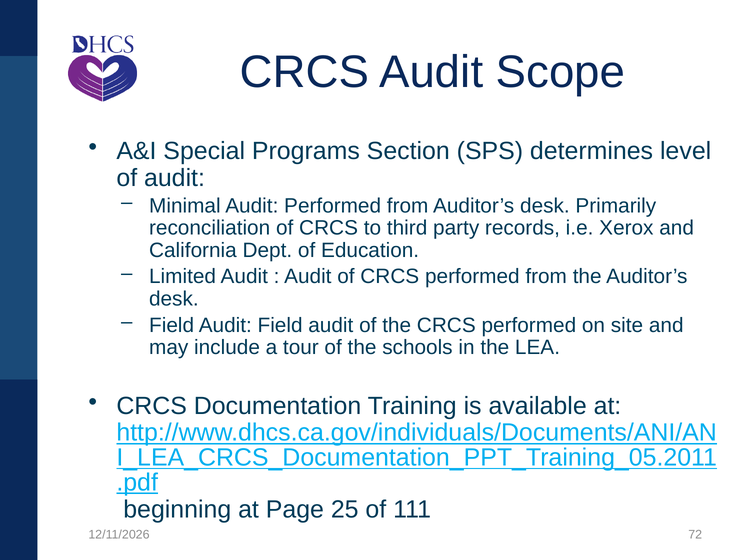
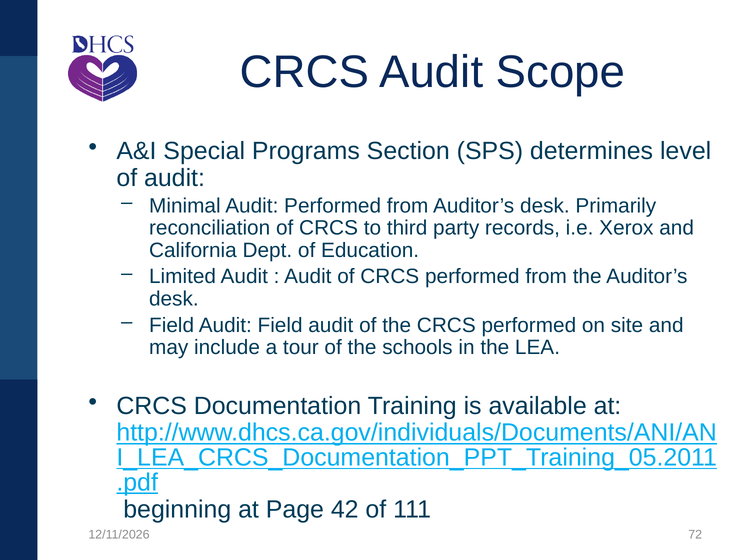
25: 25 -> 42 (345, 510)
